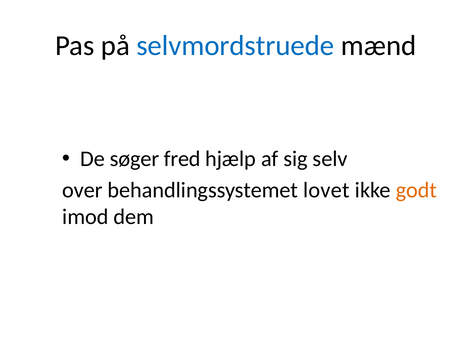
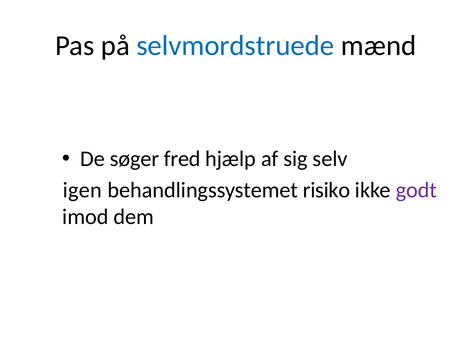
over: over -> igen (82, 190)
lovet: lovet -> risiko (327, 190)
godt colour: orange -> purple (416, 190)
